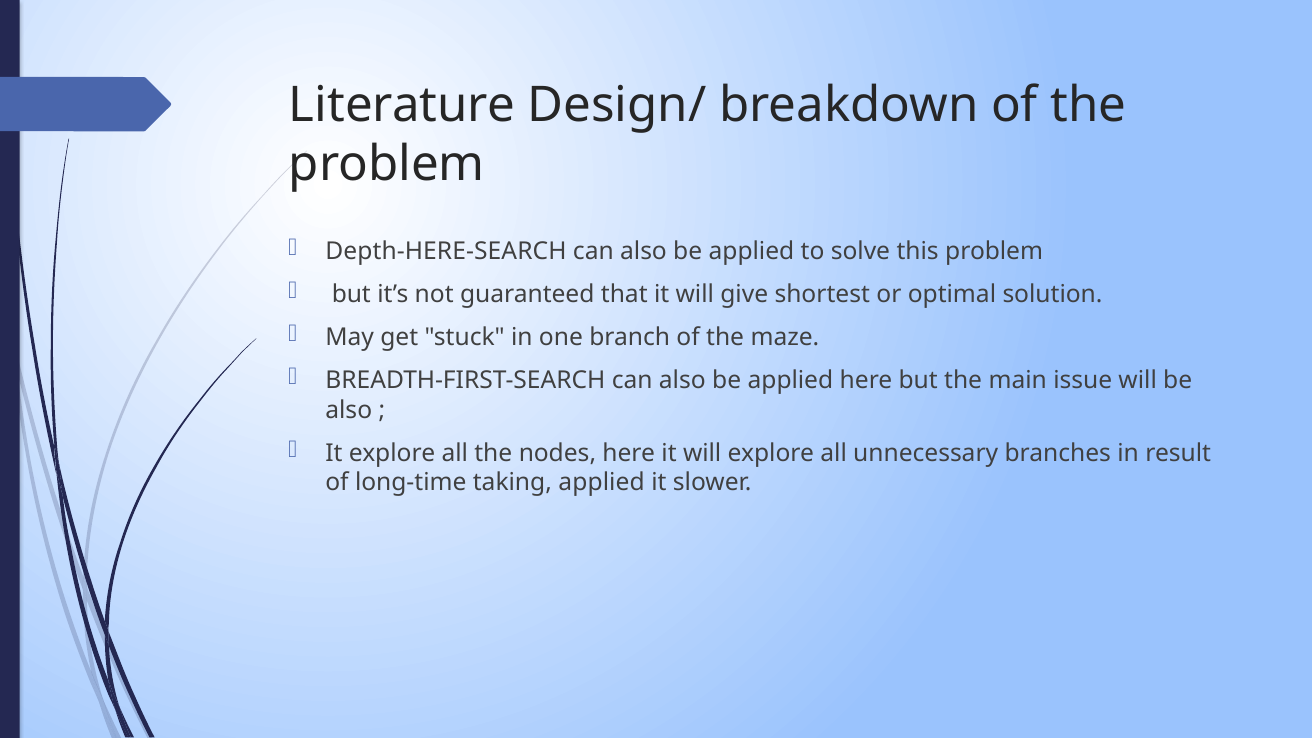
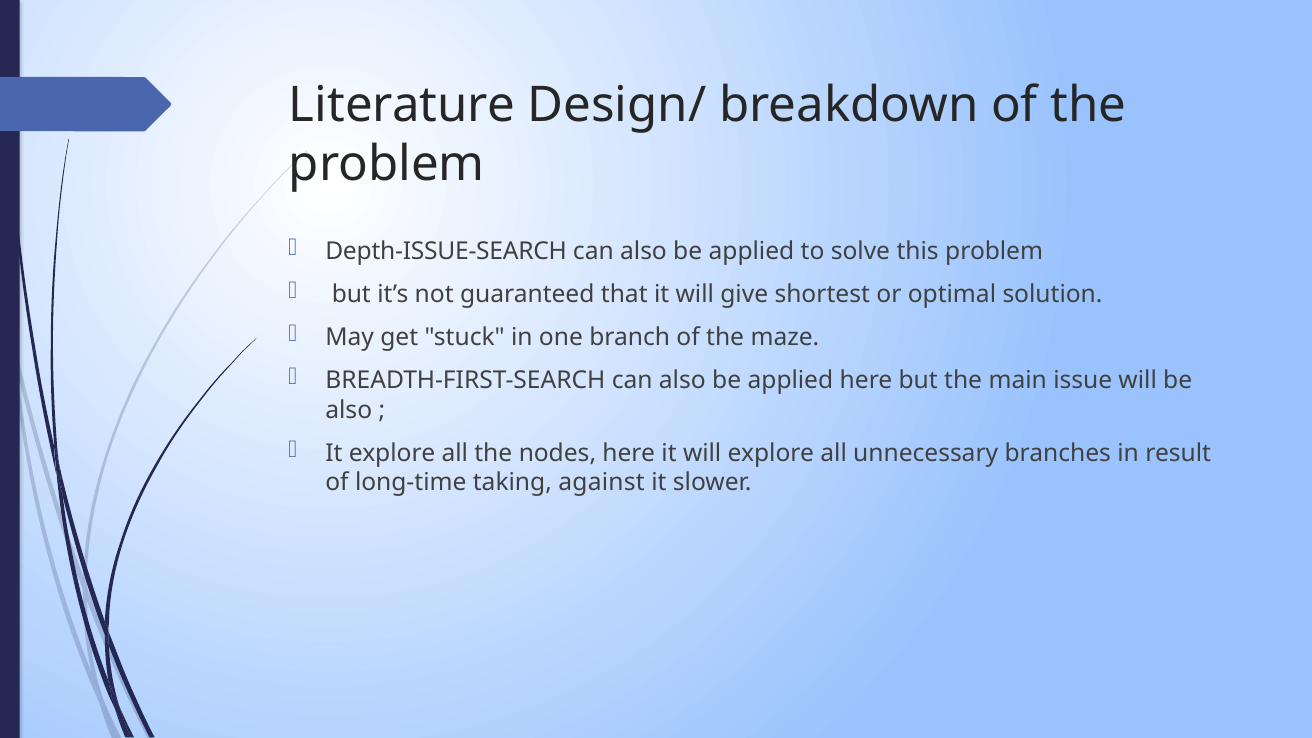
Depth-HERE-SEARCH: Depth-HERE-SEARCH -> Depth-ISSUE-SEARCH (446, 251)
taking applied: applied -> against (602, 483)
